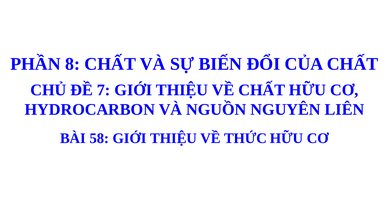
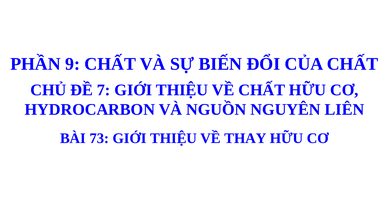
8: 8 -> 9 (73, 64)
58: 58 -> 73 (99, 138)
THỨC: THỨC -> THAY (245, 138)
